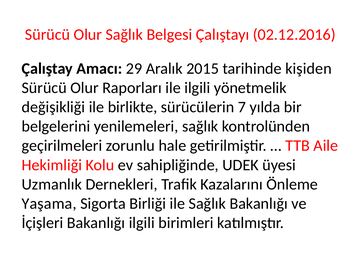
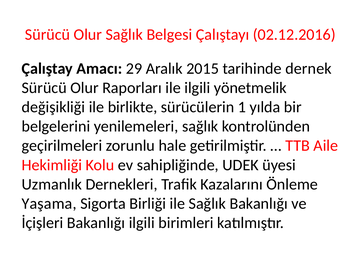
kişiden: kişiden -> dernek (308, 69)
7: 7 -> 1 (242, 107)
